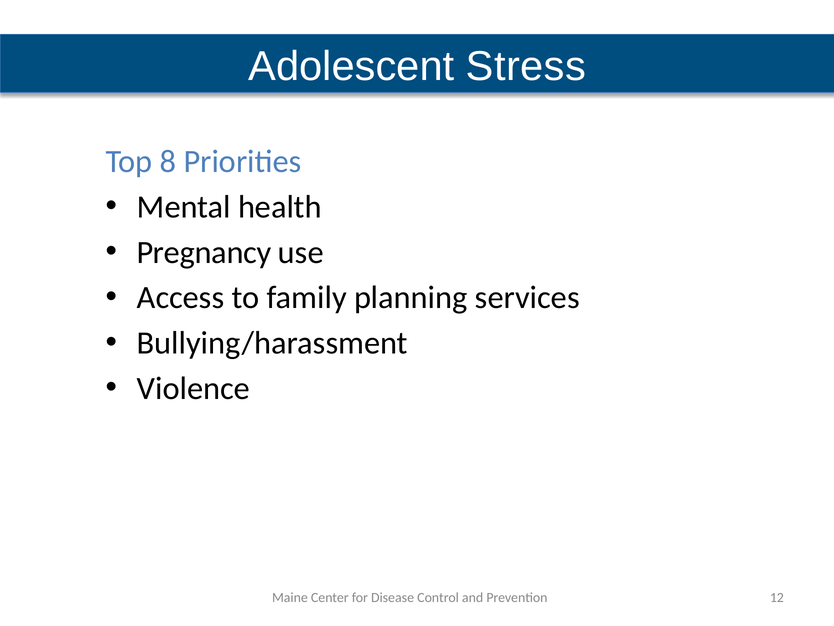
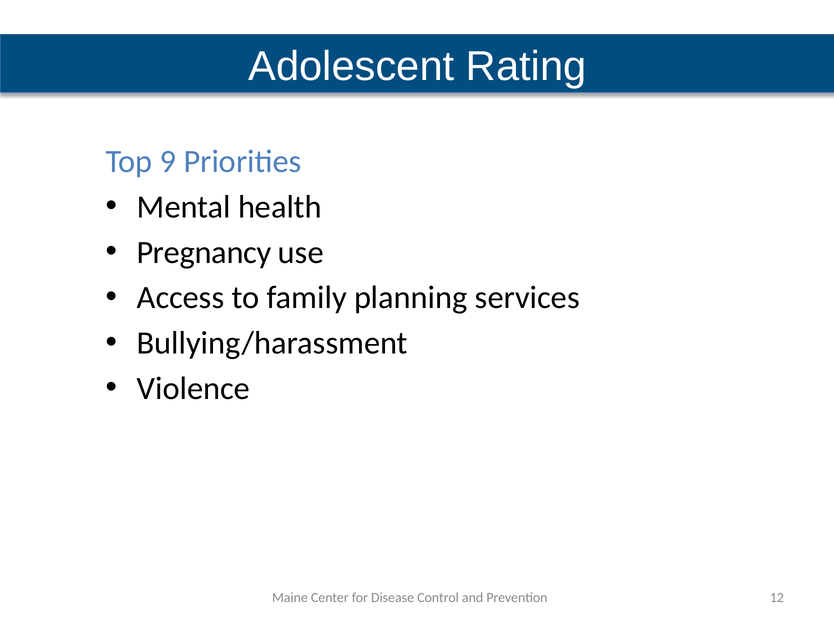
Stress: Stress -> Rating (526, 66)
8: 8 -> 9 (168, 161)
